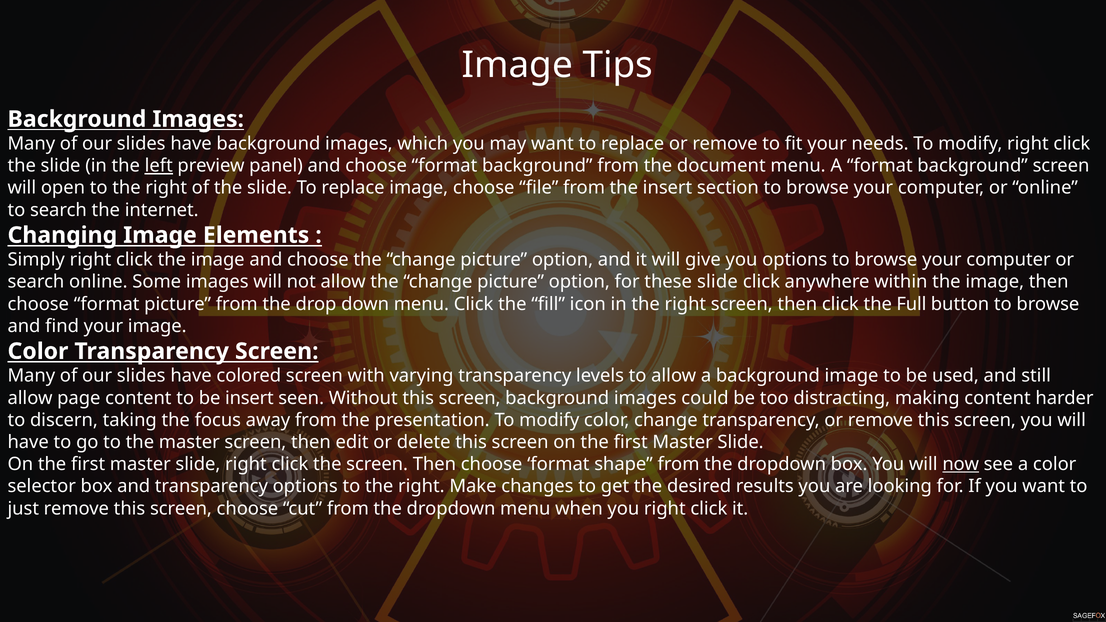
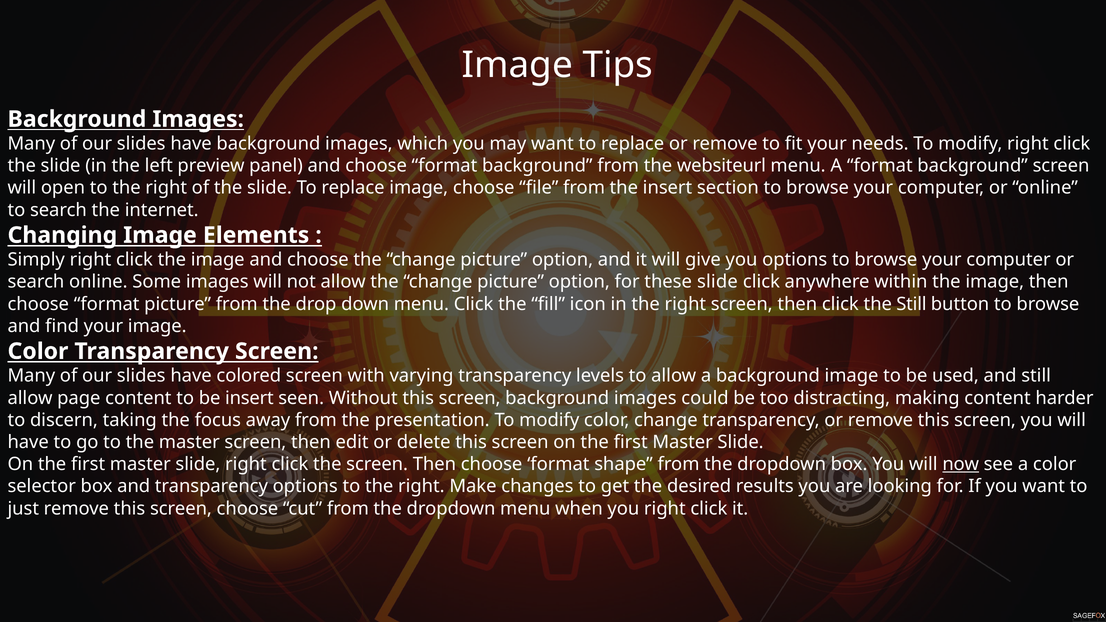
left underline: present -> none (159, 166)
document: document -> websiteurl (721, 166)
the Full: Full -> Still (911, 304)
